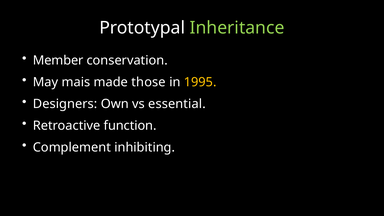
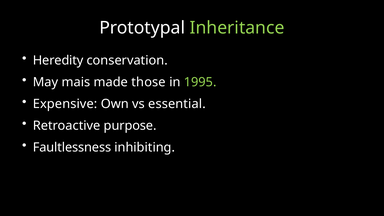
Member: Member -> Heredity (58, 60)
1995 colour: yellow -> light green (200, 82)
Designers: Designers -> Expensive (65, 104)
function: function -> purpose (130, 126)
Complement: Complement -> Faultlessness (72, 147)
